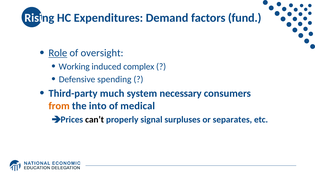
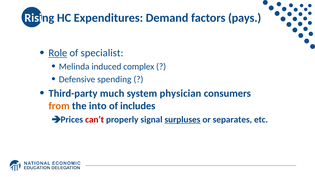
fund: fund -> pays (245, 18)
oversight: oversight -> specialist (102, 53)
Working: Working -> Melinda (74, 67)
necessary: necessary -> physician (180, 94)
medical: medical -> includes (138, 106)
can’t colour: black -> red (95, 120)
surpluses underline: none -> present (182, 120)
